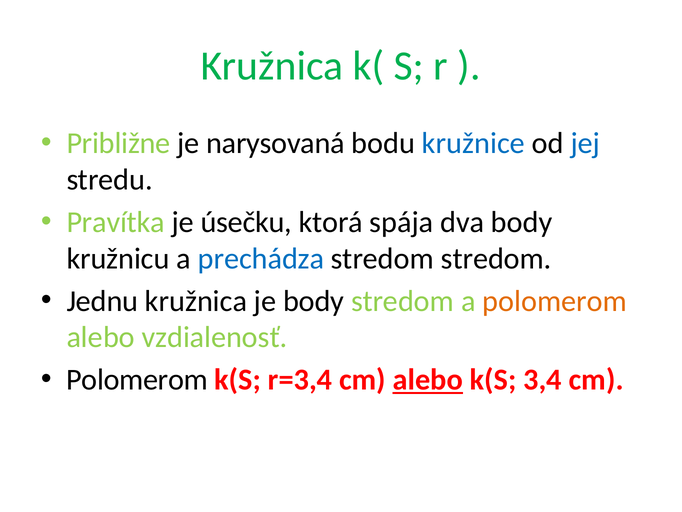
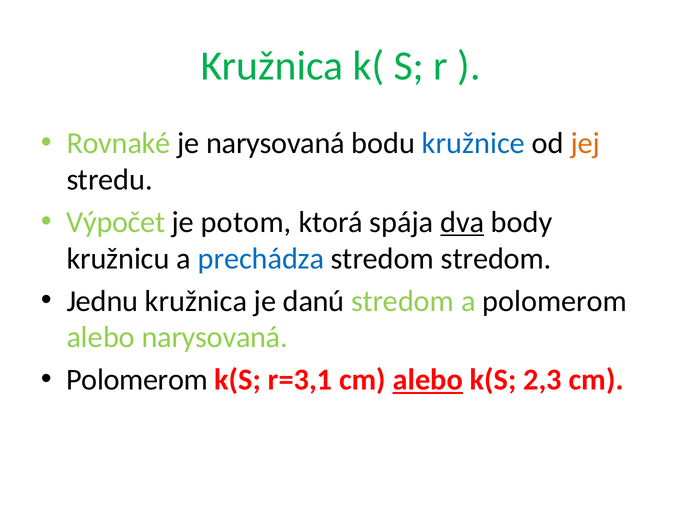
Približne: Približne -> Rovnaké (119, 143)
jej colour: blue -> orange (585, 143)
Pravítka: Pravítka -> Výpočet (116, 222)
úsečku: úsečku -> potom (246, 222)
dva underline: none -> present (462, 222)
je body: body -> danú (314, 301)
polomerom colour: orange -> black (555, 301)
alebo vzdialenosť: vzdialenosť -> narysovaná (215, 337)
r=3,4: r=3,4 -> r=3,1 (300, 380)
3,4: 3,4 -> 2,3 (543, 380)
